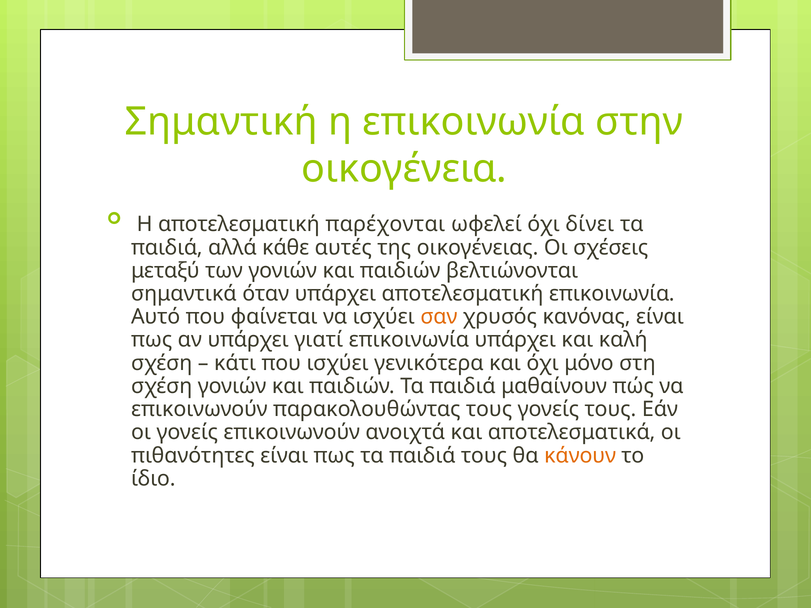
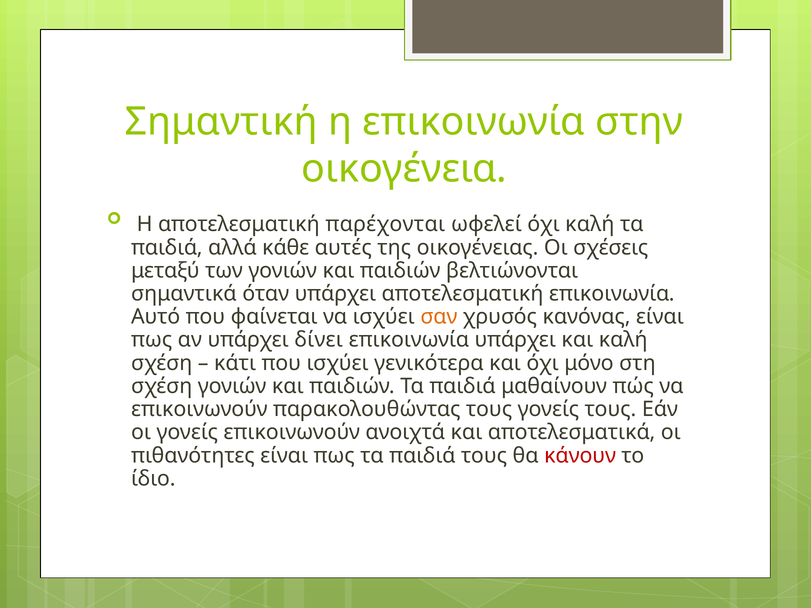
όχι δίνει: δίνει -> καλή (590, 224)
γιατί: γιατί -> δίνει (319, 340)
κάνουν colour: orange -> red (580, 456)
